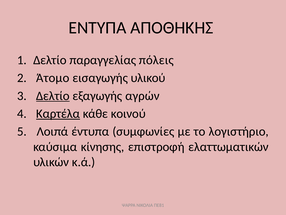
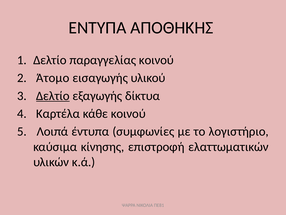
παραγγελίας πόλεις: πόλεις -> κοινού (156, 60)
αγρών: αγρών -> δίκτυα (142, 96)
Καρτέλα underline: present -> none (58, 113)
